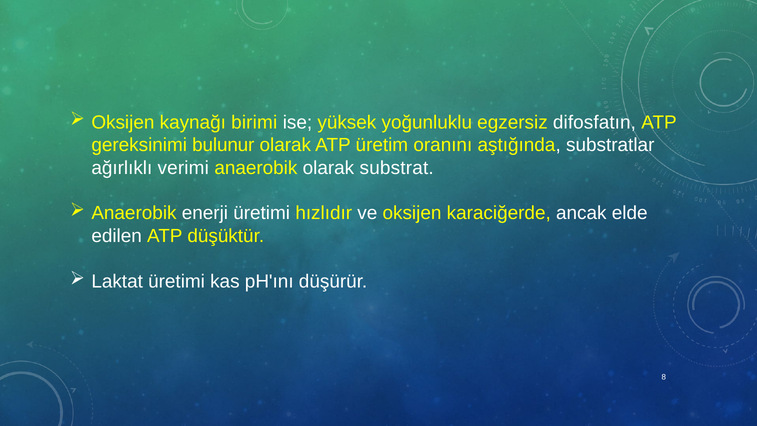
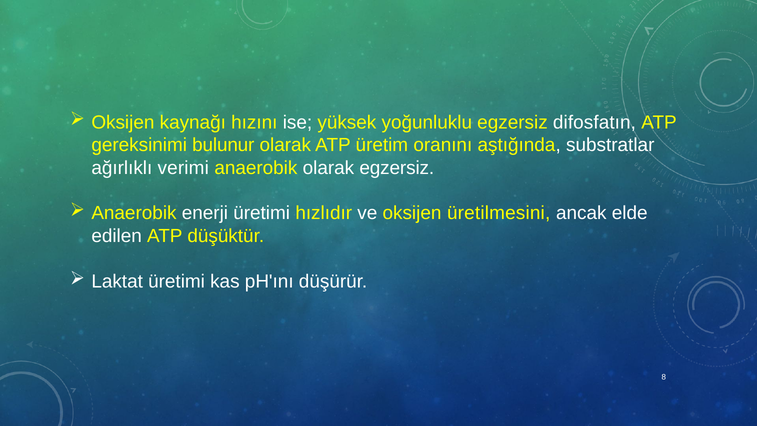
birimi: birimi -> hızını (254, 122)
olarak substrat: substrat -> egzersiz (397, 168)
karaciğerde: karaciğerde -> üretilmesini (499, 213)
